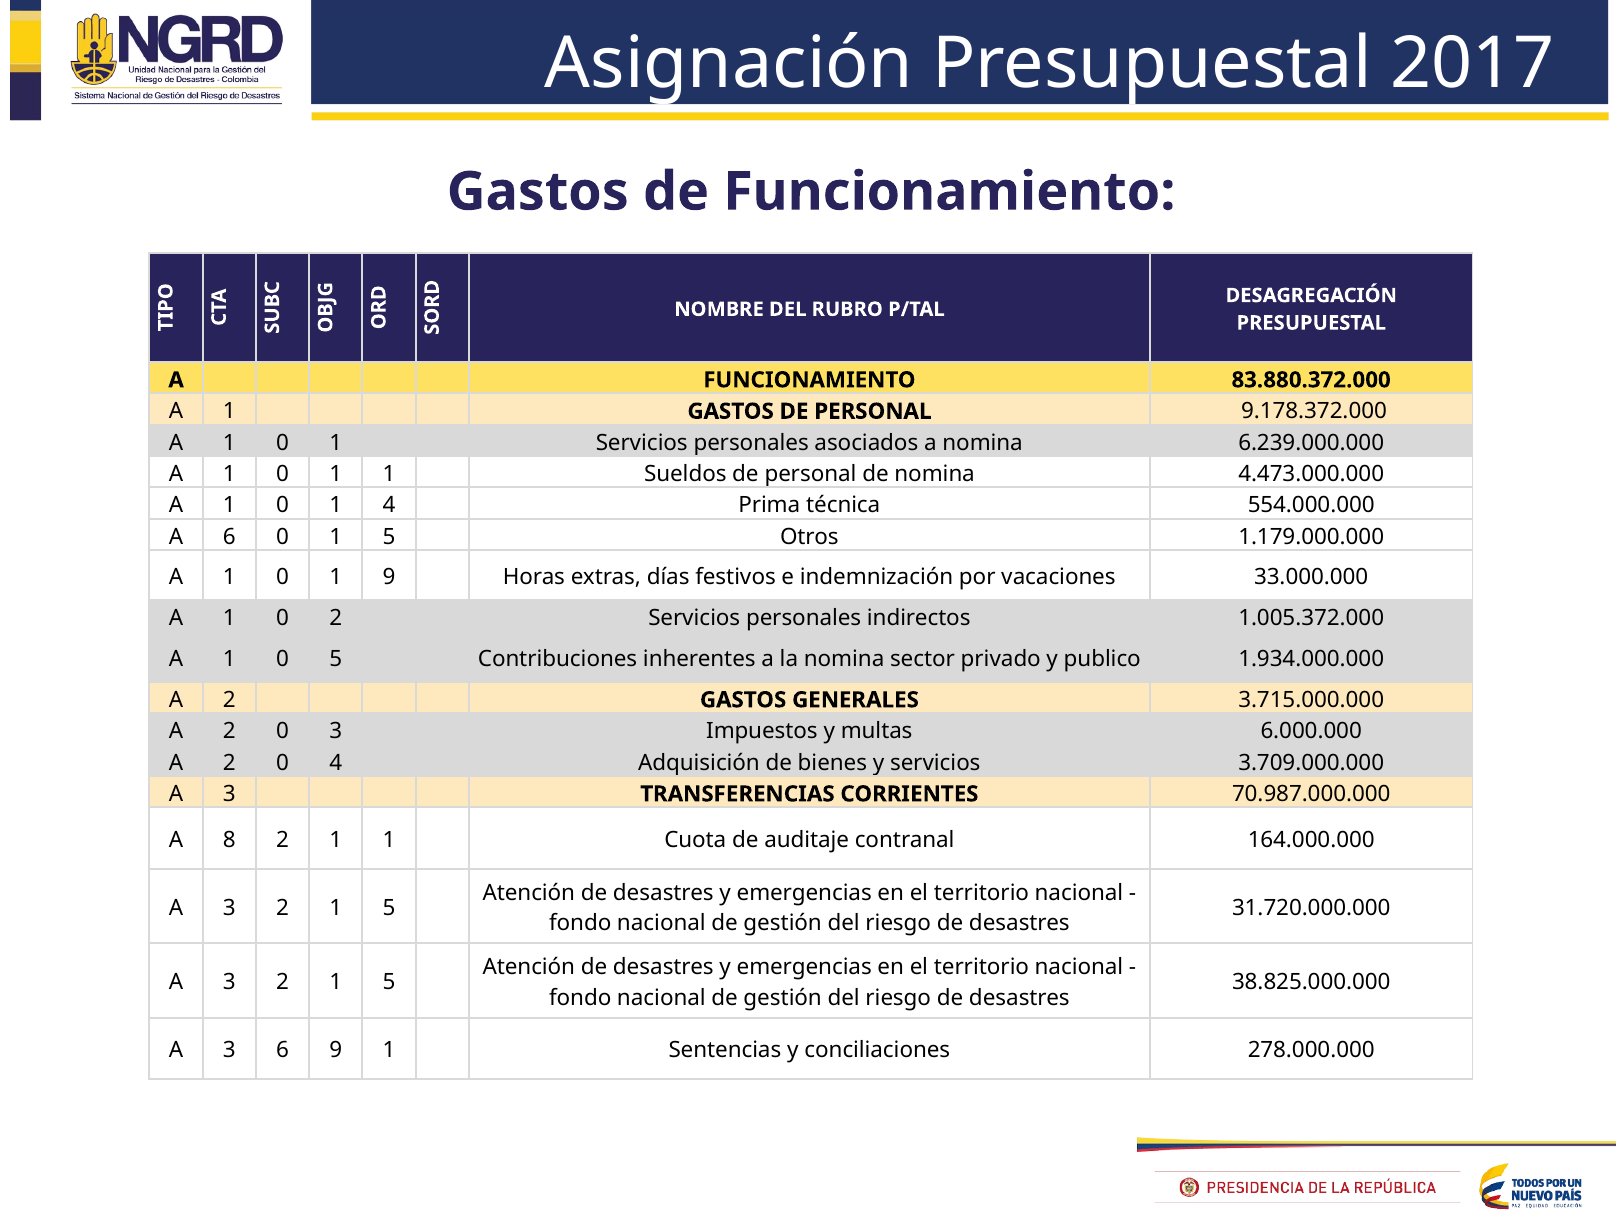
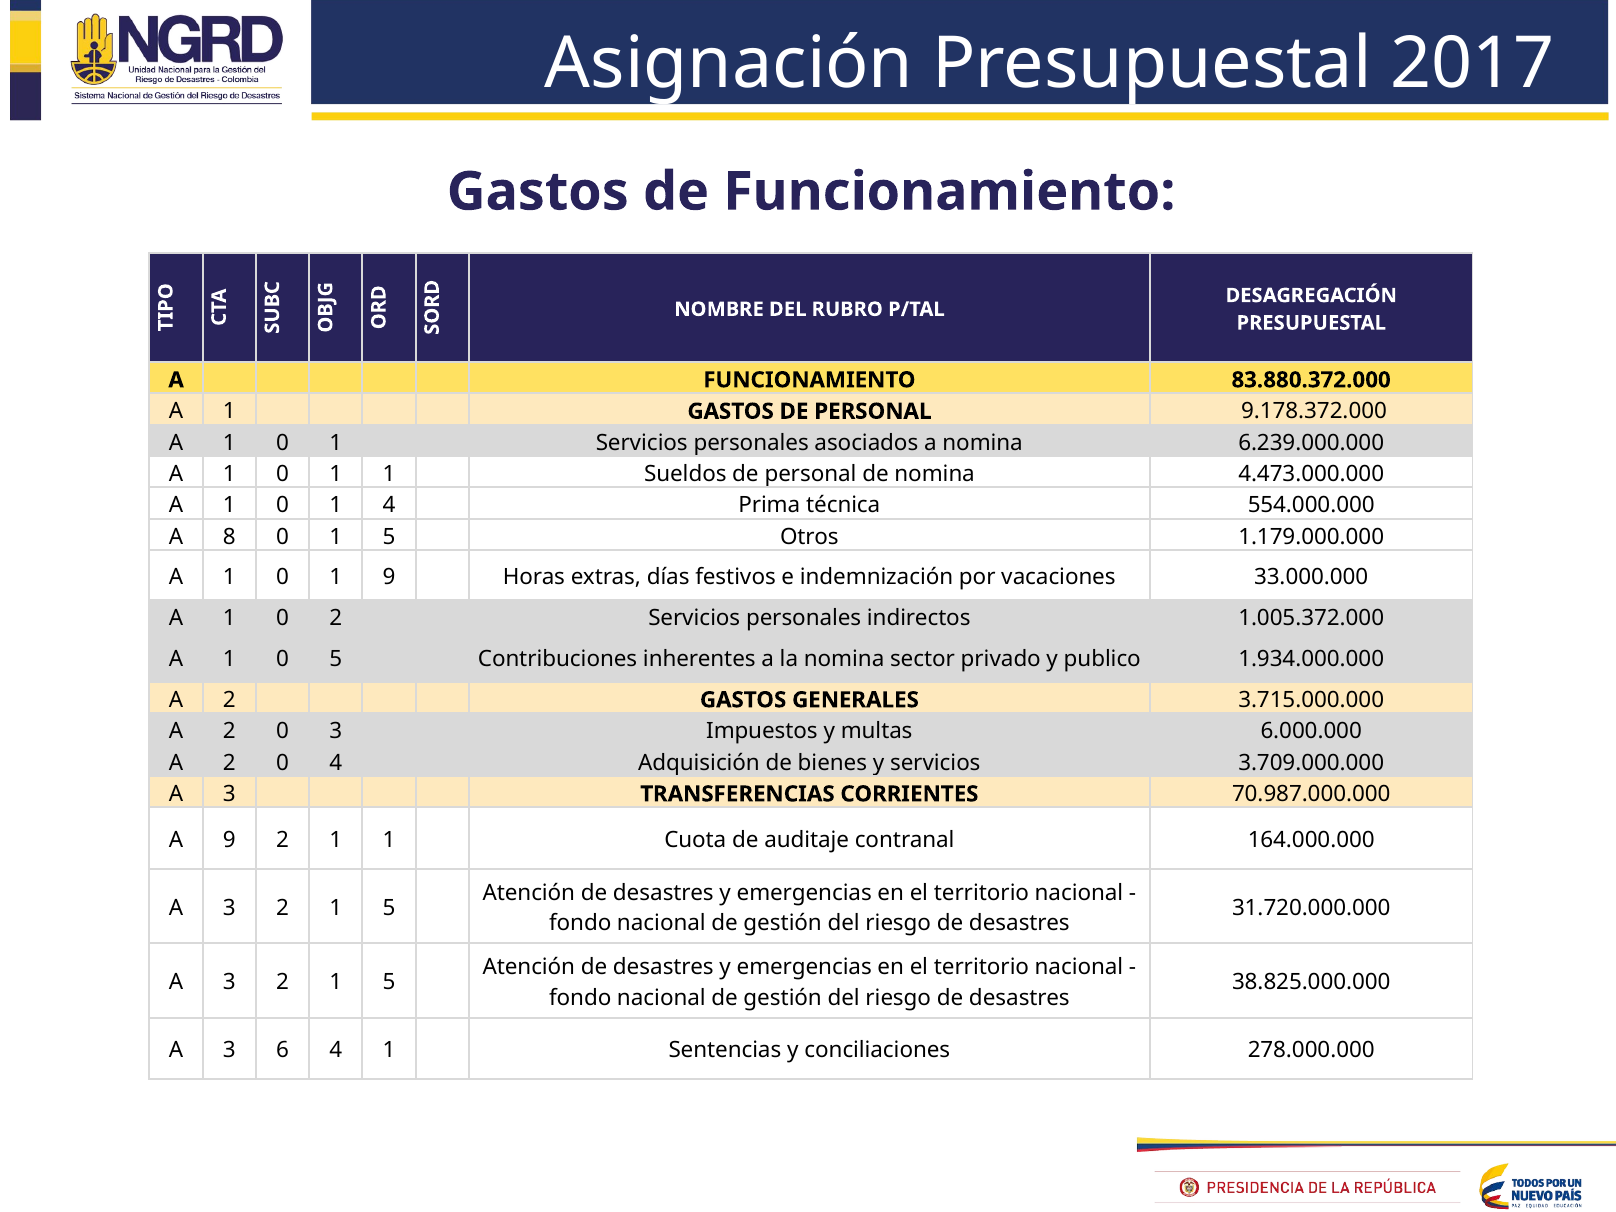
A 6: 6 -> 8 (229, 537)
A 8: 8 -> 9 (229, 840)
6 9: 9 -> 4 (336, 1050)
